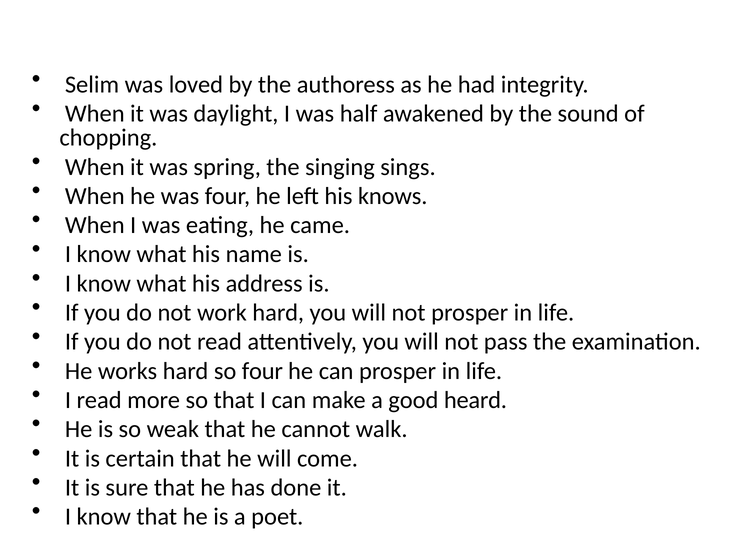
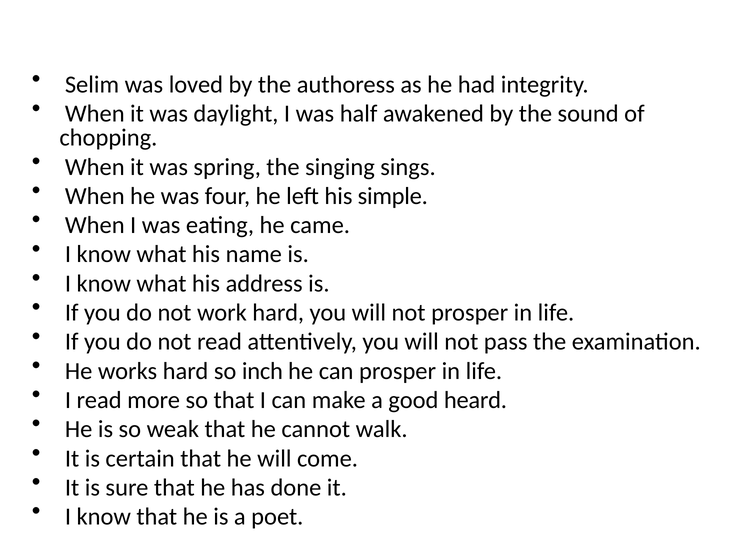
knows: knows -> simple (393, 196)
so four: four -> inch (262, 370)
